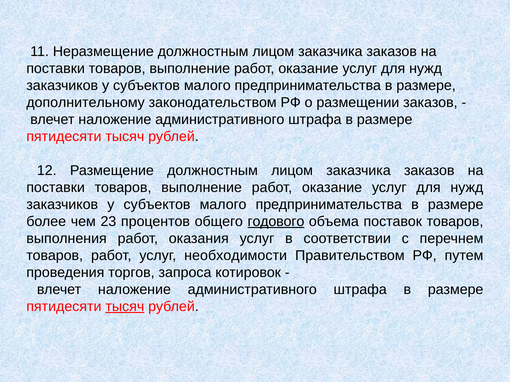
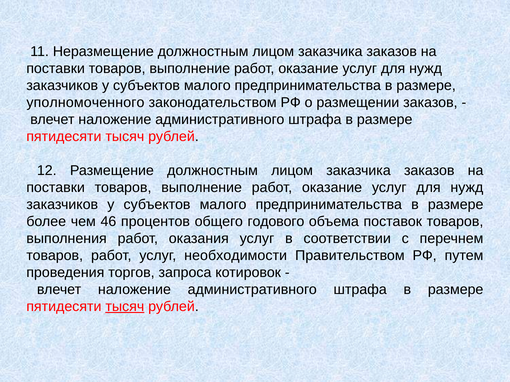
дополнительному: дополнительному -> уполномоченного (85, 103)
23: 23 -> 46 (108, 222)
годового underline: present -> none (276, 222)
